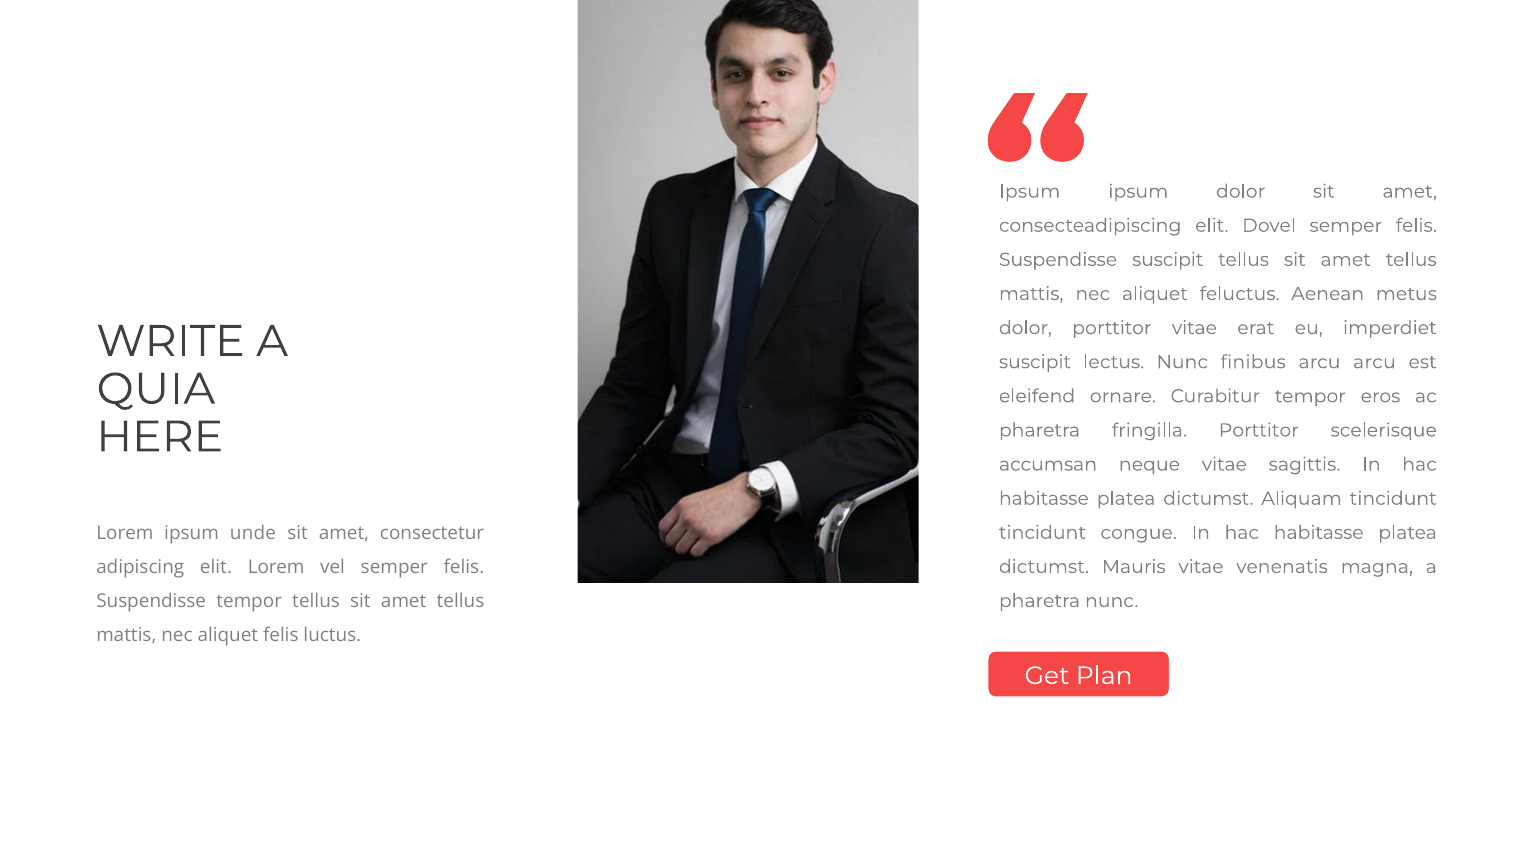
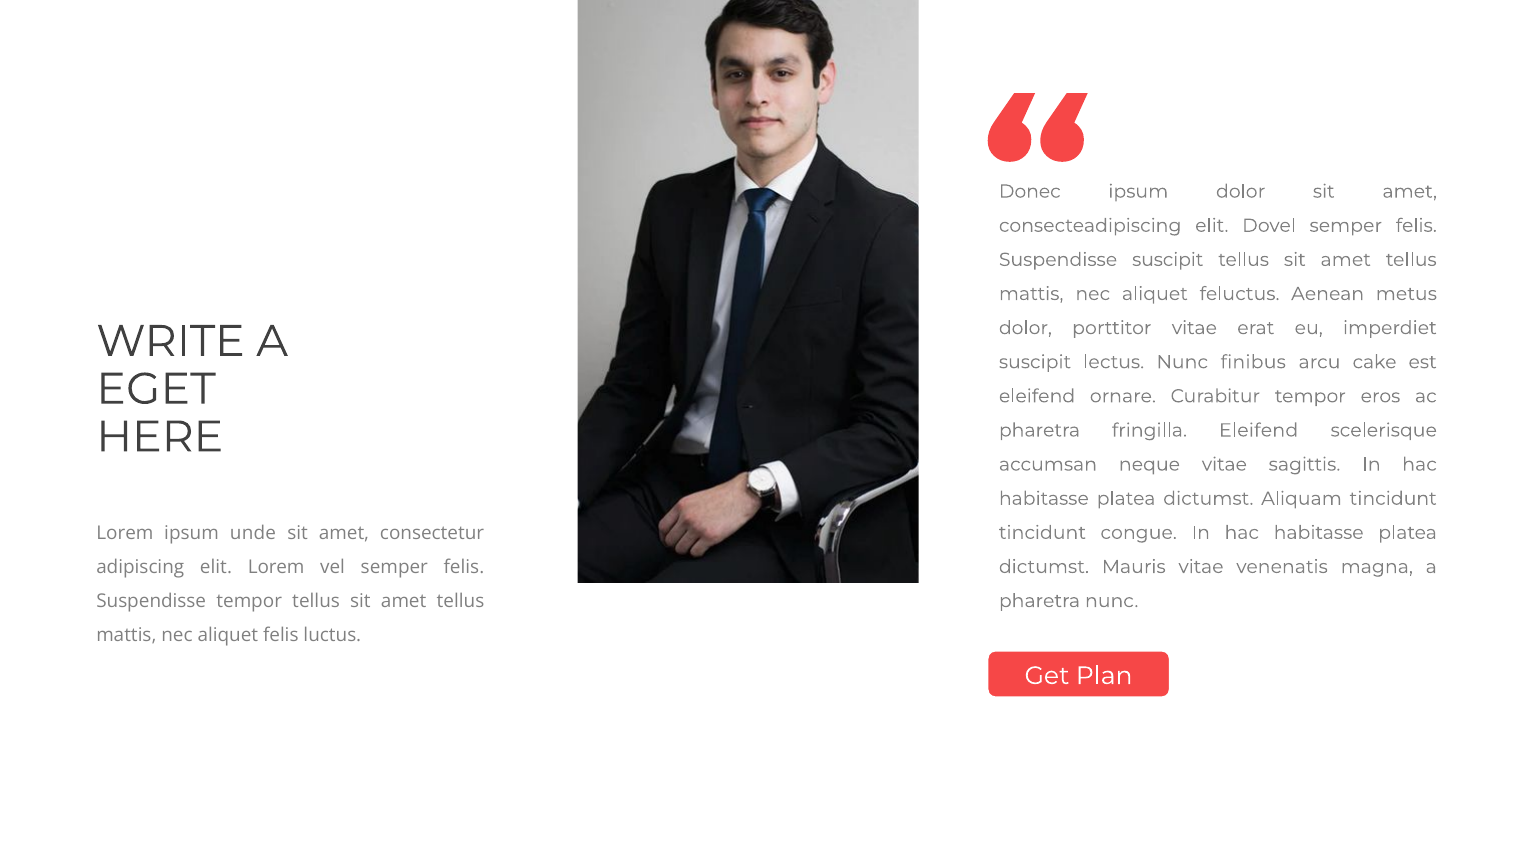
Ipsum: Ipsum -> Donec (1030, 191)
arcu arcu: arcu -> cake (1375, 362)
QUIA: QUIA -> EGET (156, 389)
fringilla Porttitor: Porttitor -> Eleifend (1259, 430)
